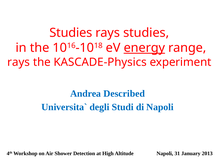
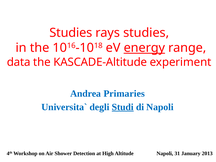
rays: rays -> data (19, 62)
KASCADE-Physics: KASCADE-Physics -> KASCADE-Altitude (100, 62)
Described: Described -> Primaries (124, 94)
Studi underline: none -> present (123, 107)
